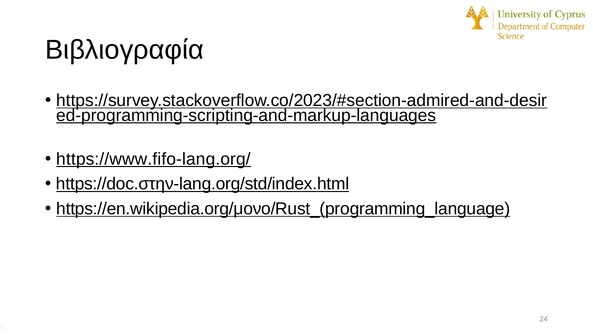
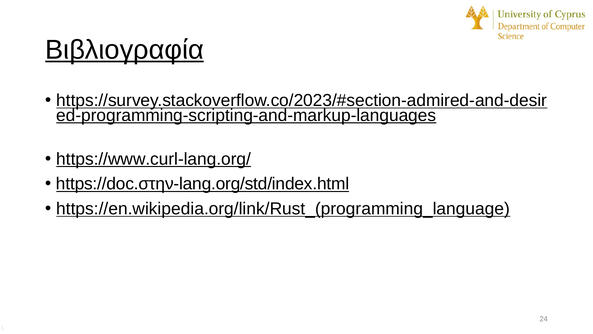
Βιβλιογραφία underline: none -> present (125, 50)
https://www.fifo-lang.org/: https://www.fifo-lang.org/ -> https://www.curl-lang.org/ (154, 159)
https://en.wikipedia.org/μονο/Rust_(programming_language: https://en.wikipedia.org/μονο/Rust_(programming_language -> https://en.wikipedia.org/link/Rust_(programming_language (283, 208)
